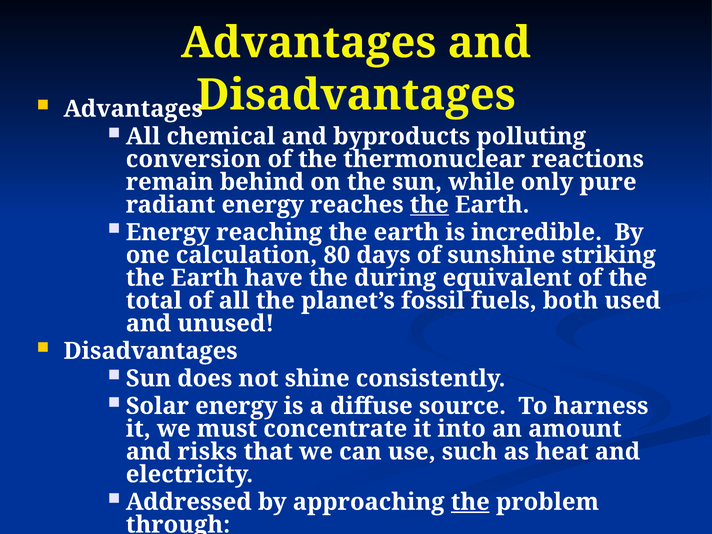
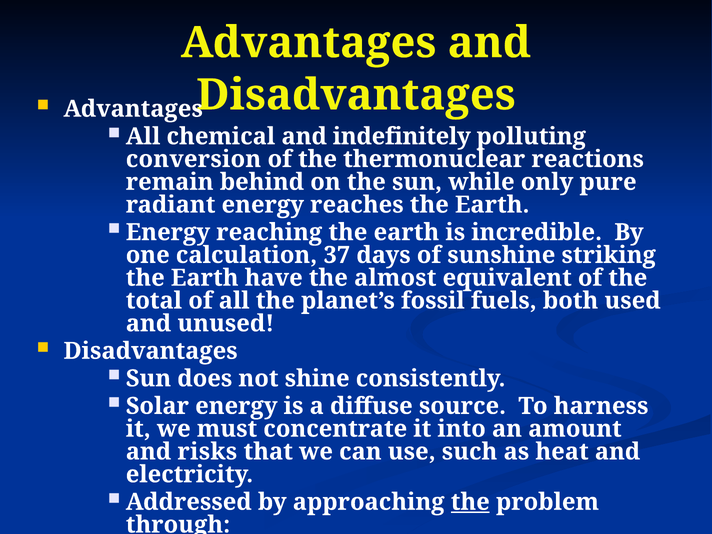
byproducts: byproducts -> indefinitely (402, 136)
the underline: present -> none (429, 205)
80: 80 -> 37 (337, 255)
during: during -> almost (395, 278)
